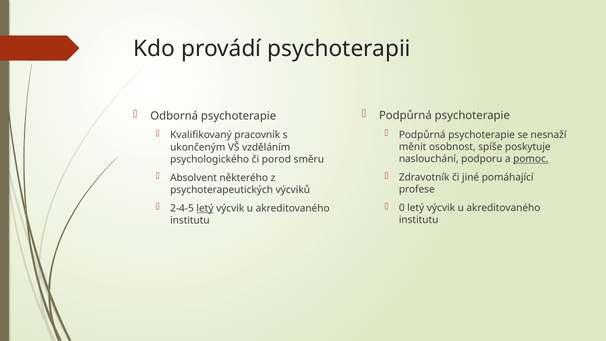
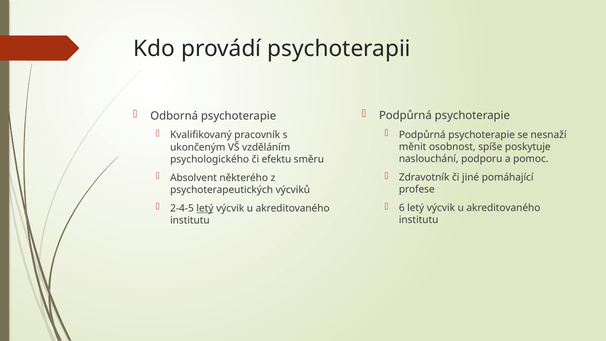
pomoc underline: present -> none (531, 159)
porod: porod -> efektu (276, 159)
0: 0 -> 6 (402, 208)
